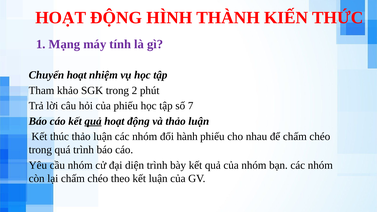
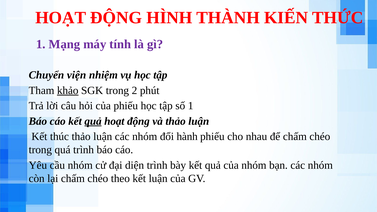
Chuyển hoạt: hoạt -> viện (77, 75)
khảo underline: none -> present (68, 90)
số 7: 7 -> 1 (191, 106)
